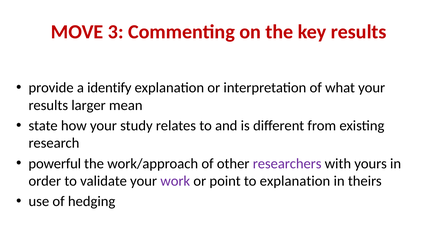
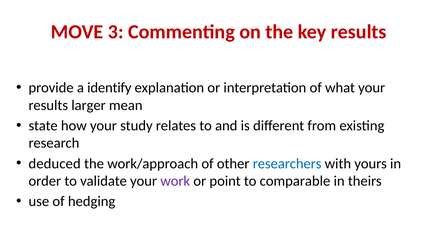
powerful: powerful -> deduced (55, 164)
researchers colour: purple -> blue (287, 164)
to explanation: explanation -> comparable (295, 181)
